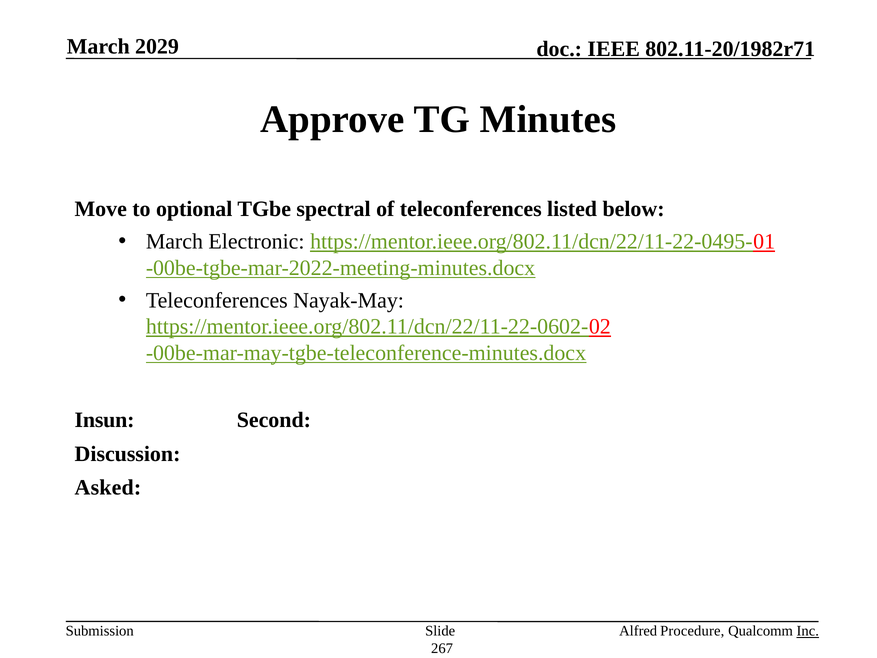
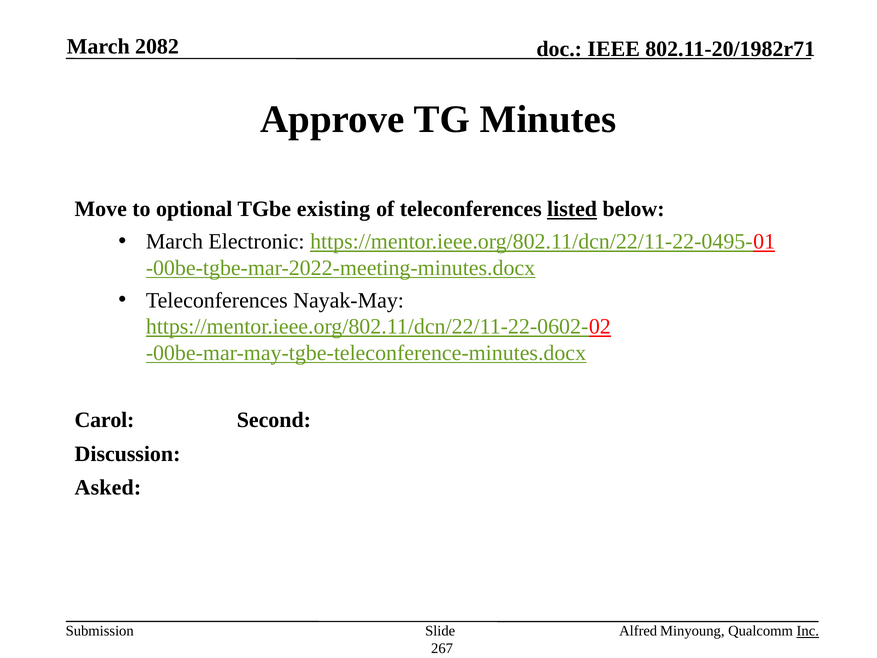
2029: 2029 -> 2082 (157, 46)
spectral: spectral -> existing (333, 209)
listed underline: none -> present (572, 209)
Insun: Insun -> Carol (105, 420)
Procedure: Procedure -> Minyoung (692, 631)
